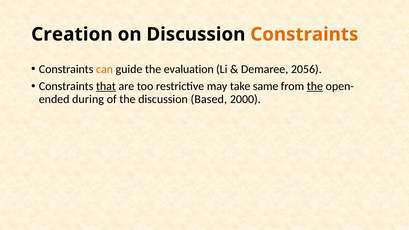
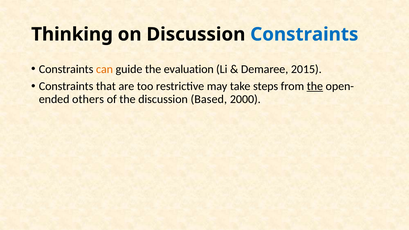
Creation: Creation -> Thinking (72, 34)
Constraints colour: orange -> blue (304, 34)
2056: 2056 -> 2015 (306, 69)
that underline: present -> none (106, 86)
same: same -> steps (266, 86)
during: during -> others (88, 99)
